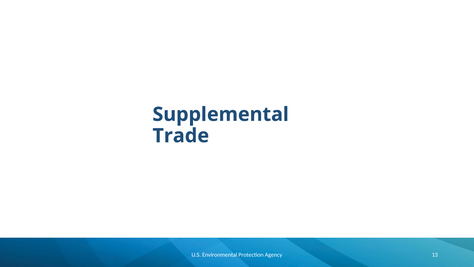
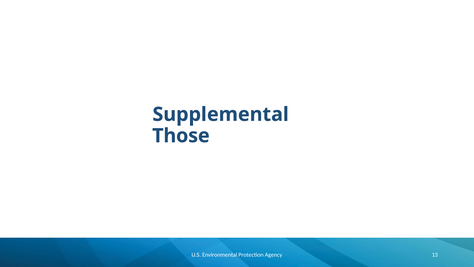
Trade: Trade -> Those (181, 136)
